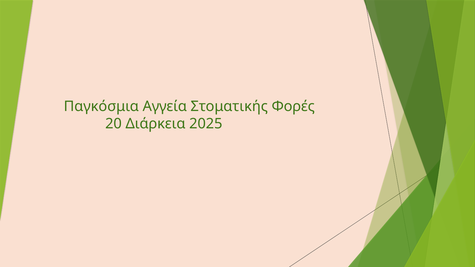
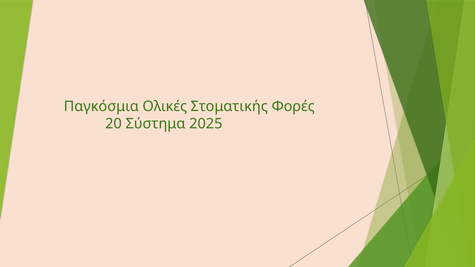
Αγγεία: Αγγεία -> Ολικές (165, 106)
Διάρκεια: Διάρκεια -> Σύστημα (156, 124)
